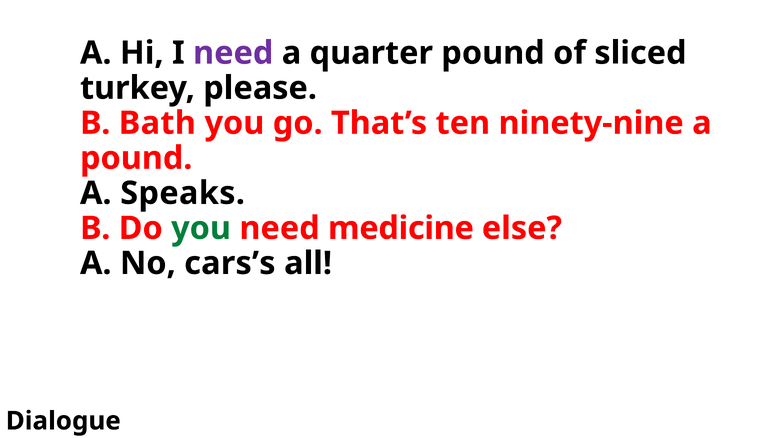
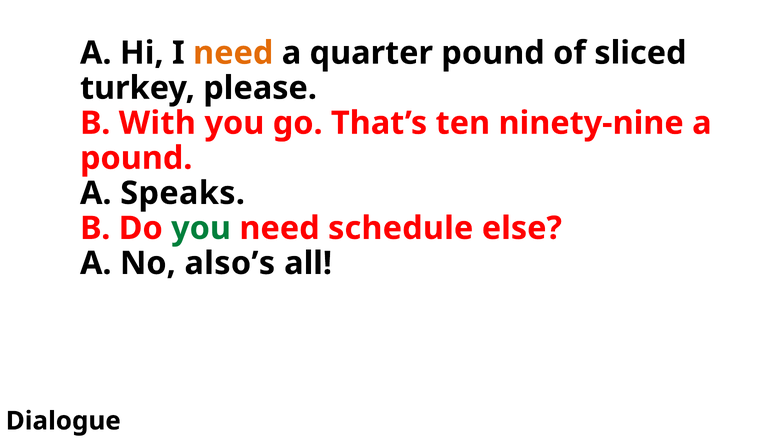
need colour: purple -> orange (233, 53)
Bath: Bath -> With (157, 123)
medicine: medicine -> schedule (401, 228)
cars’s: cars’s -> also’s (230, 263)
